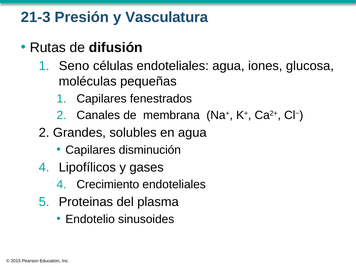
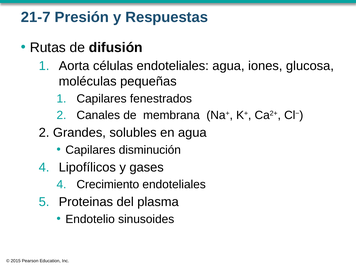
21-3: 21-3 -> 21-7 (36, 17)
Vasculatura: Vasculatura -> Respuestas (167, 17)
Seno: Seno -> Aorta (74, 66)
